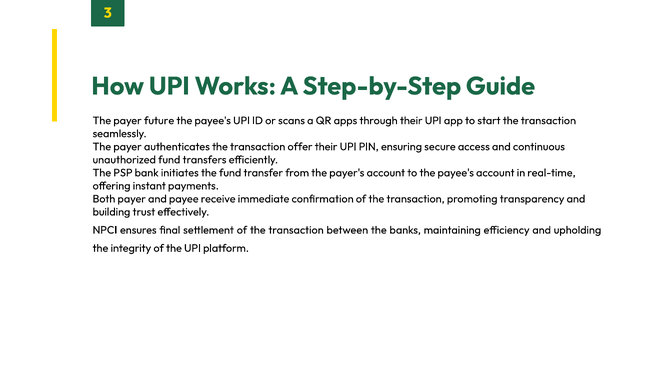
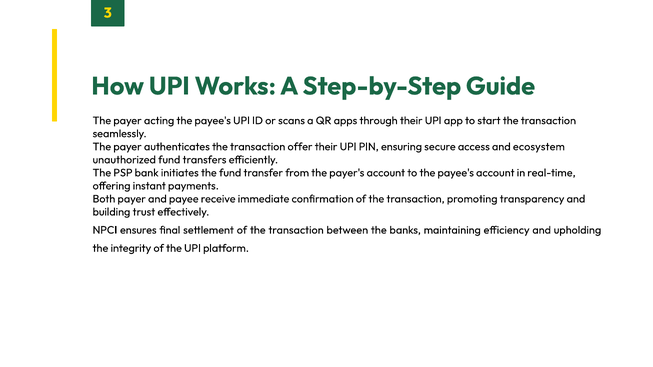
future: future -> acting (159, 121)
continuous: continuous -> ecosystem (539, 147)
